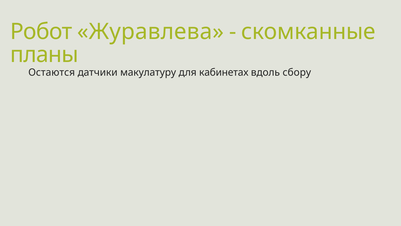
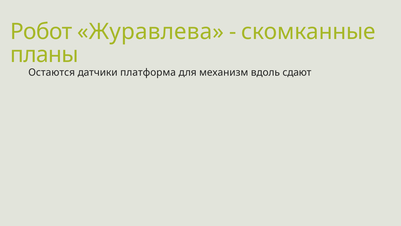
макулатуру: макулатуру -> платформа (148, 73)
кабинетах: кабинетах -> механизм (224, 73)
сбору: сбору -> сдают (297, 73)
